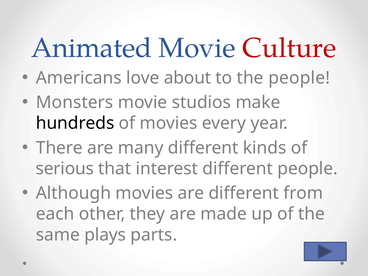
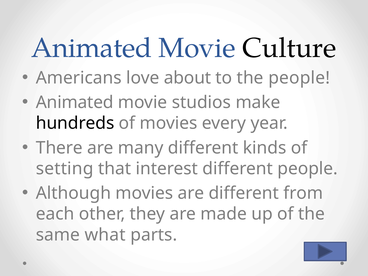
Culture colour: red -> black (289, 48)
Monsters: Monsters -> Animated (75, 102)
serious: serious -> setting (65, 169)
plays: plays -> what (105, 235)
